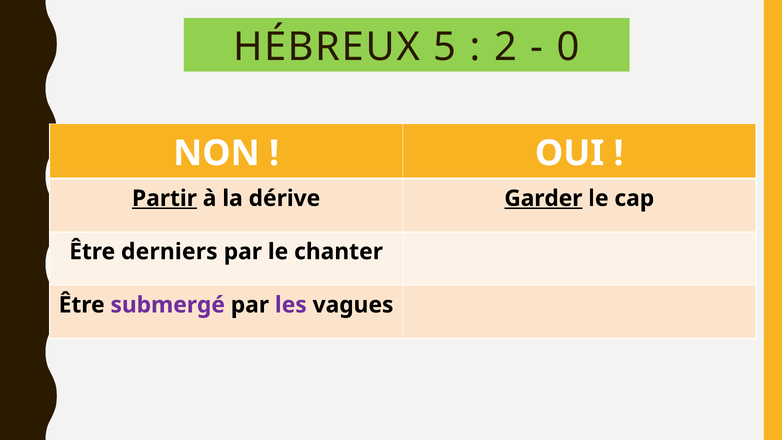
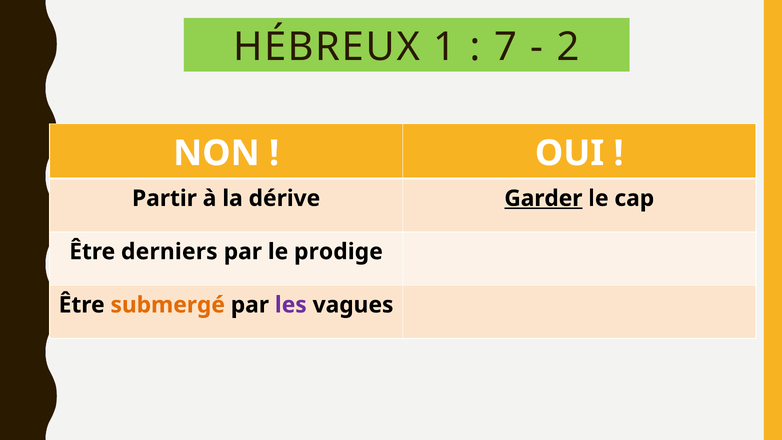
5: 5 -> 1 (445, 47)
2: 2 -> 7 (506, 47)
0: 0 -> 2 (568, 47)
Partir underline: present -> none (164, 198)
chanter: chanter -> prodige (338, 252)
submergé colour: purple -> orange (168, 305)
